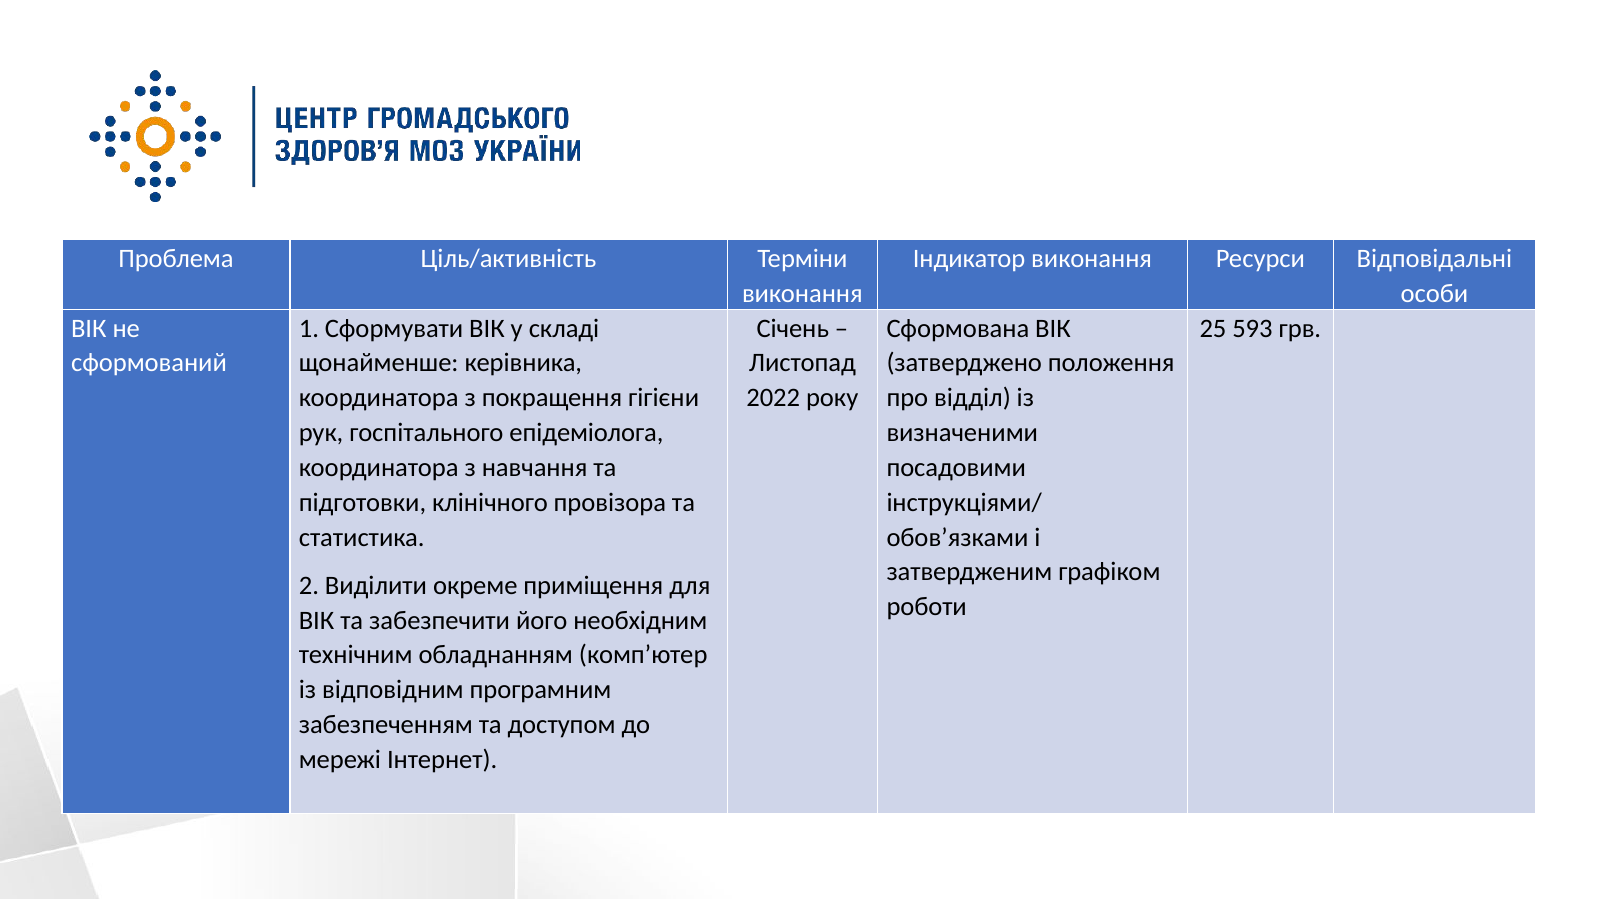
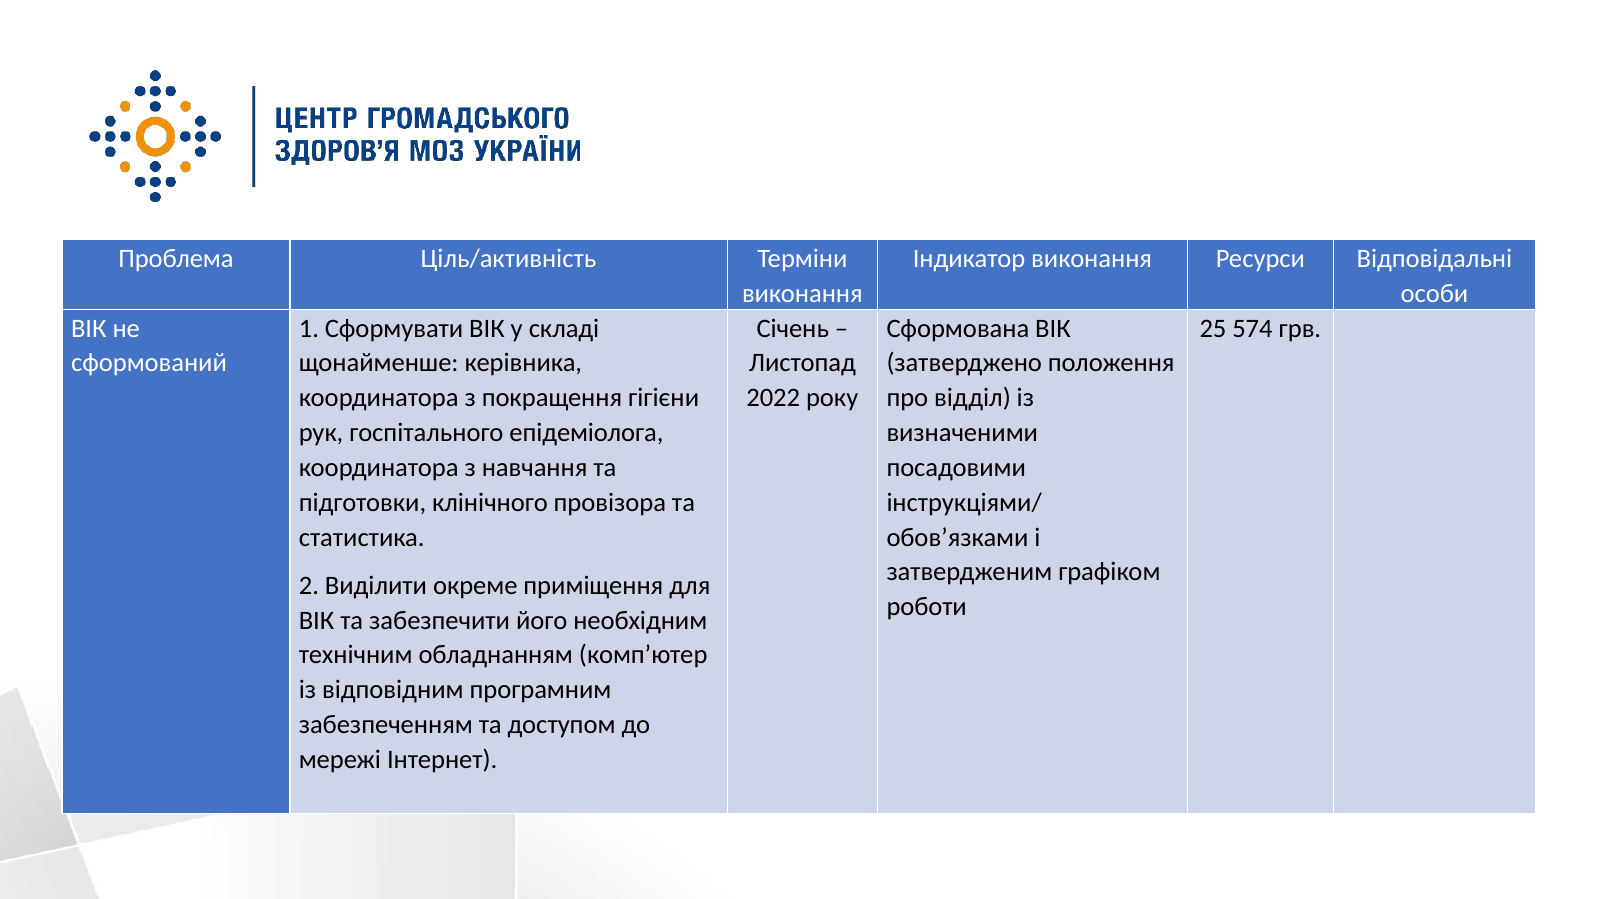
593: 593 -> 574 (1252, 328)
